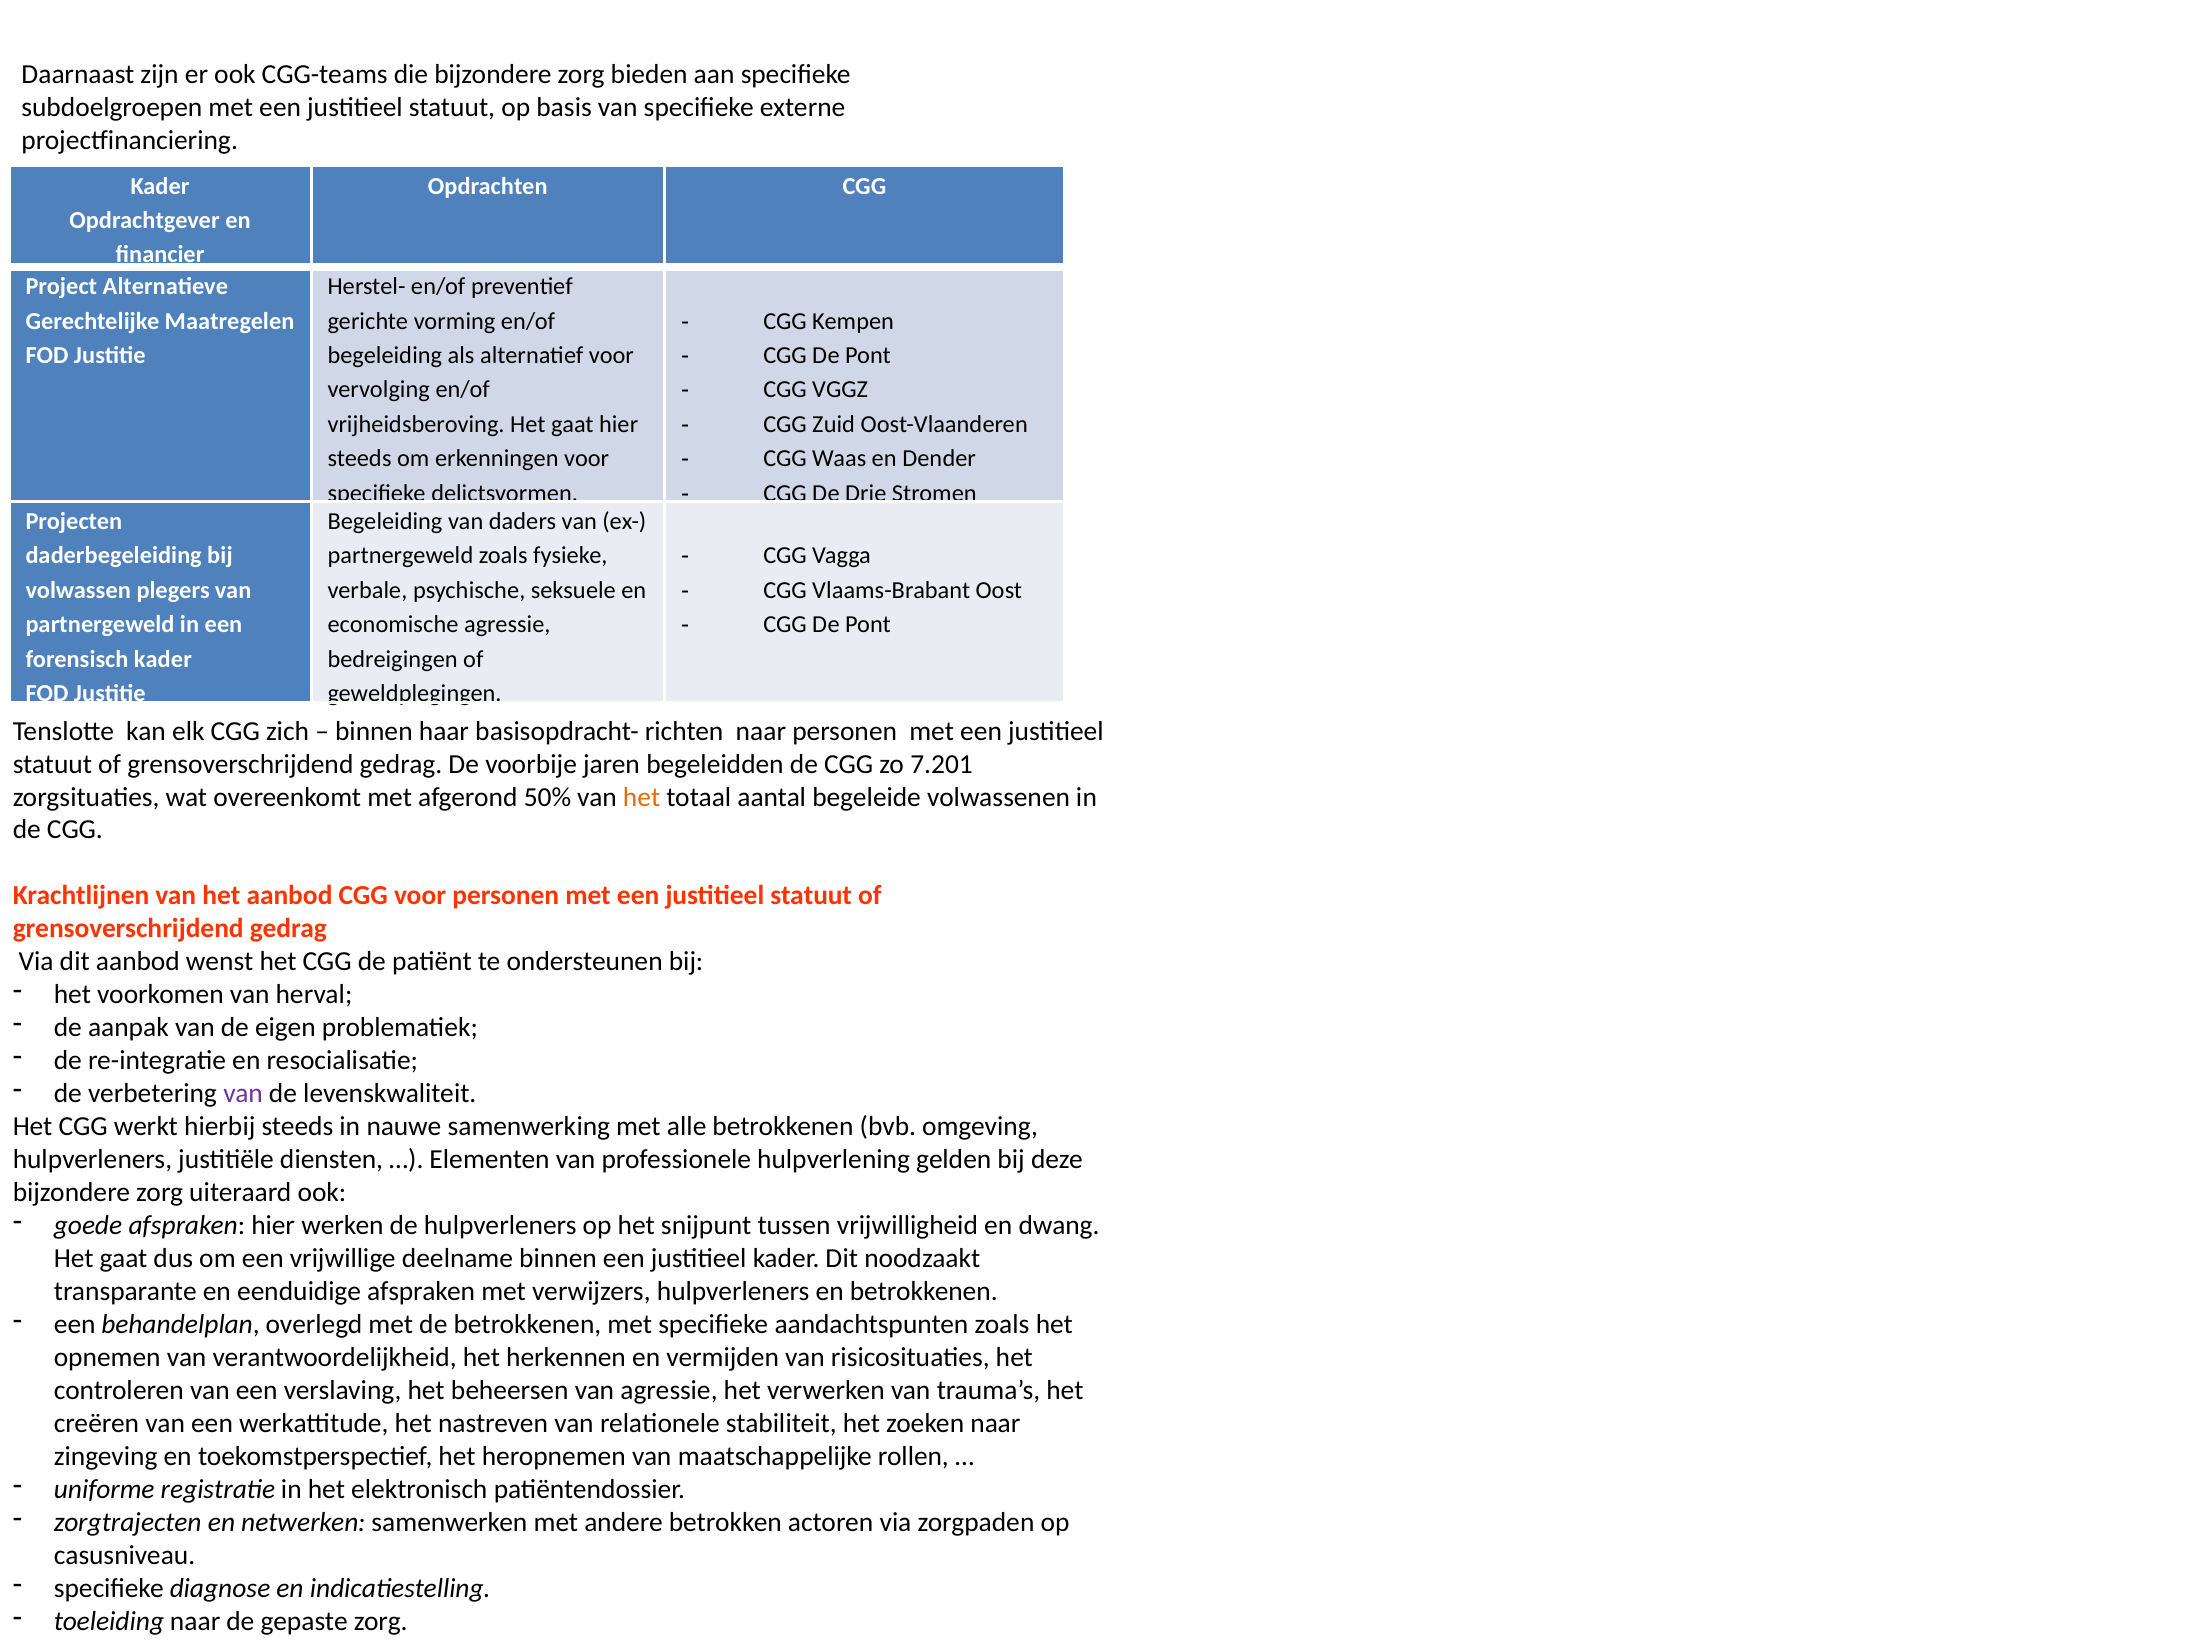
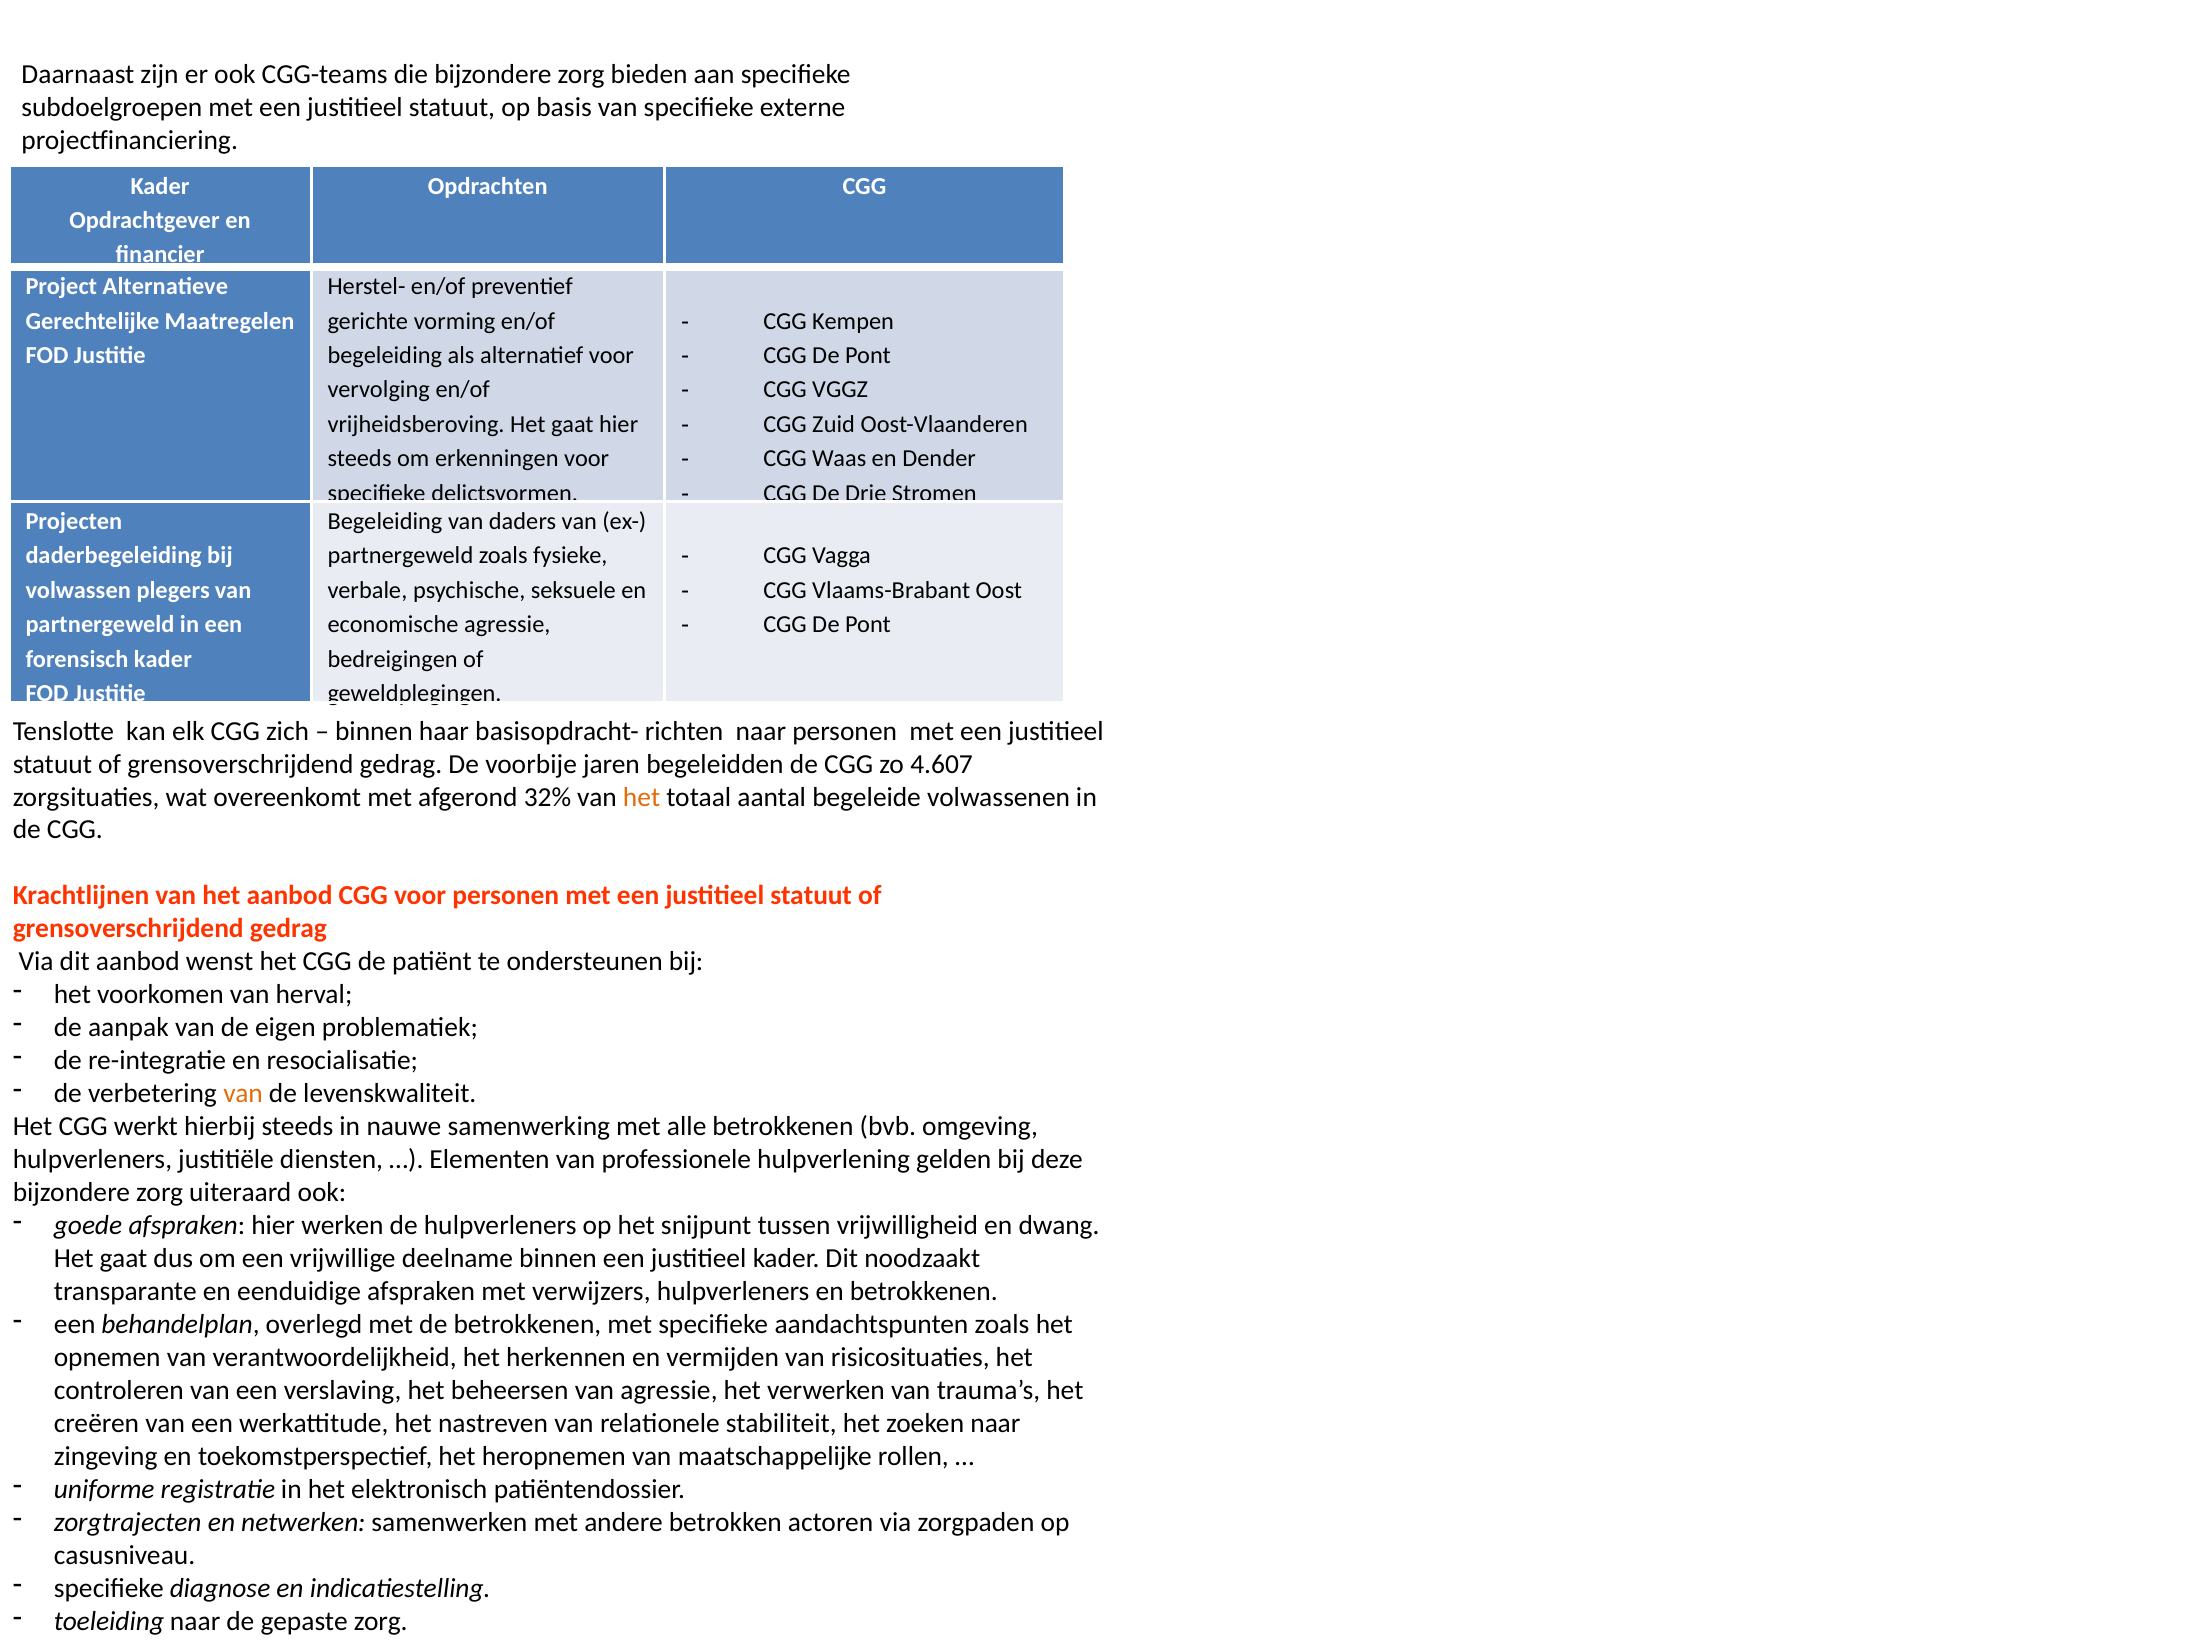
7.201: 7.201 -> 4.607 (942, 764)
50%: 50% -> 32% (547, 797)
van colour: purple -> orange (243, 1094)
